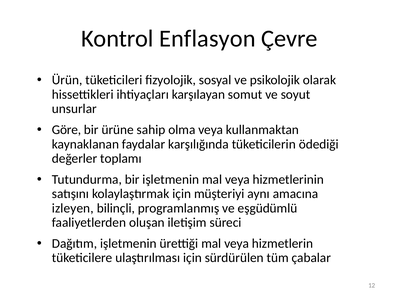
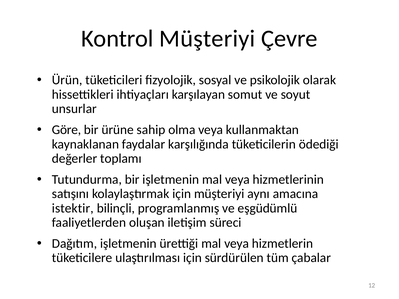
Kontrol Enflasyon: Enflasyon -> Müşteriyi (207, 39)
izleyen: izleyen -> istektir (73, 208)
